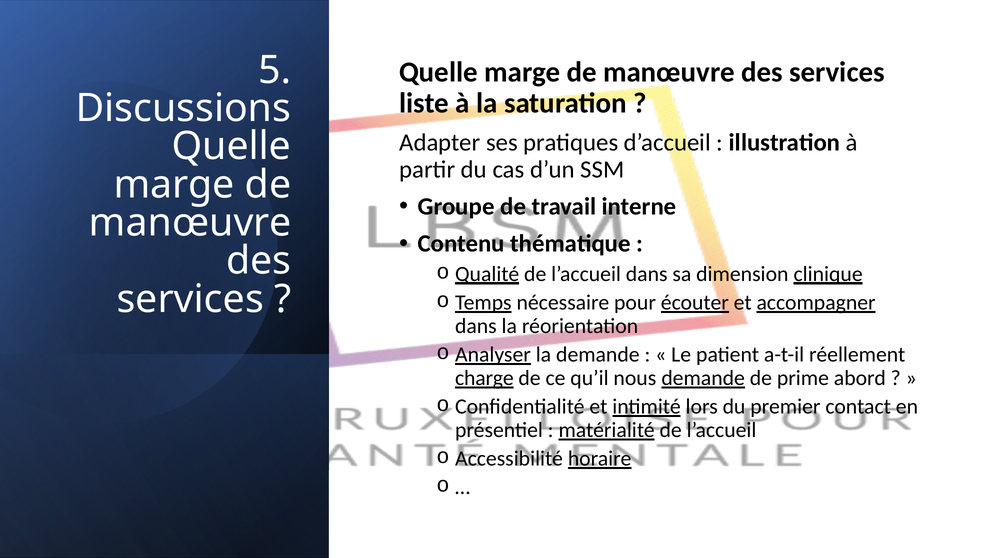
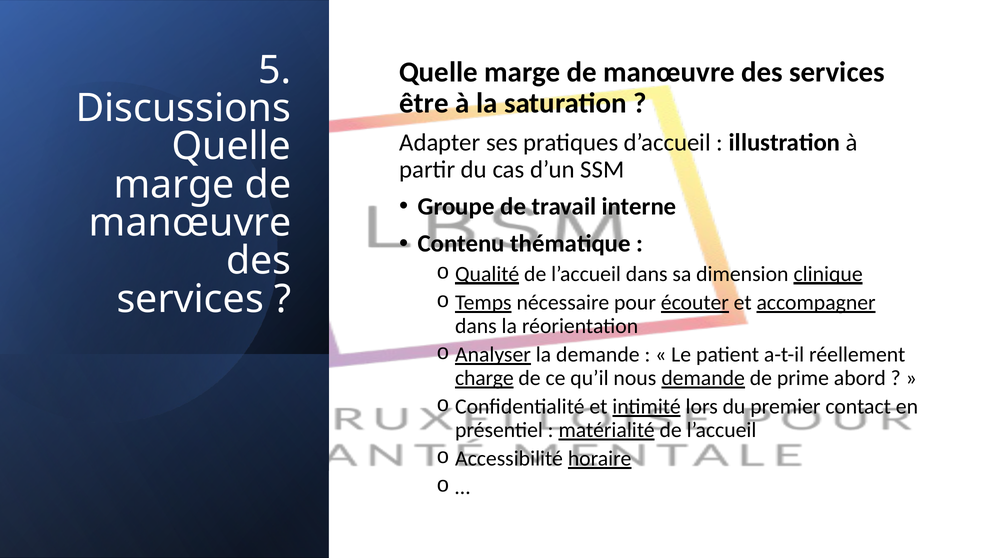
liste: liste -> être (424, 103)
